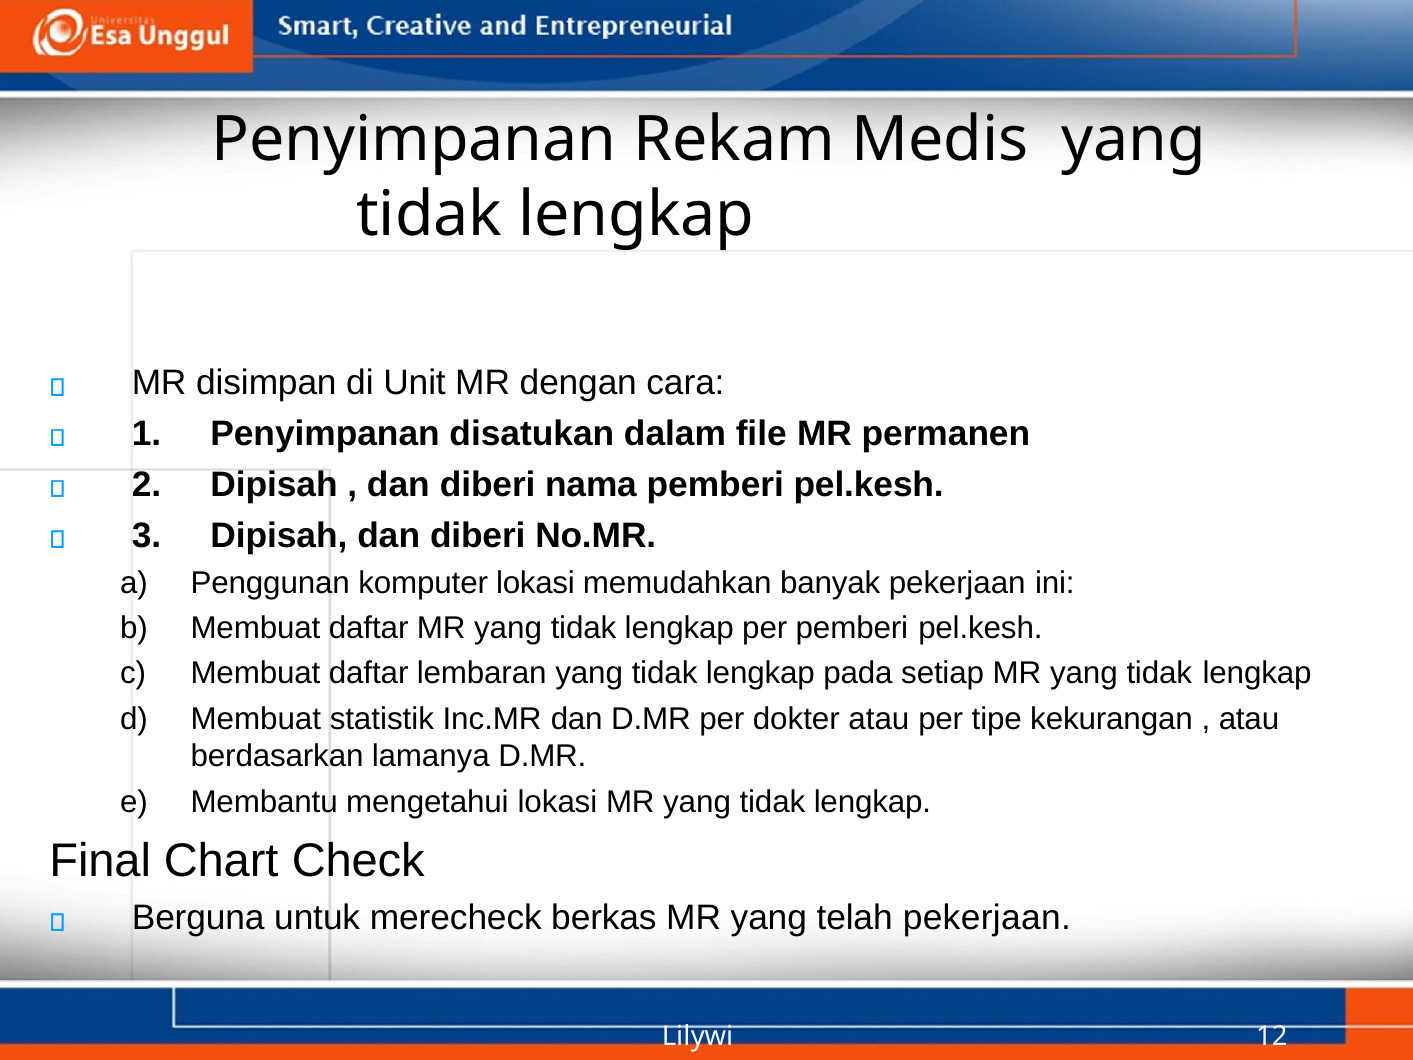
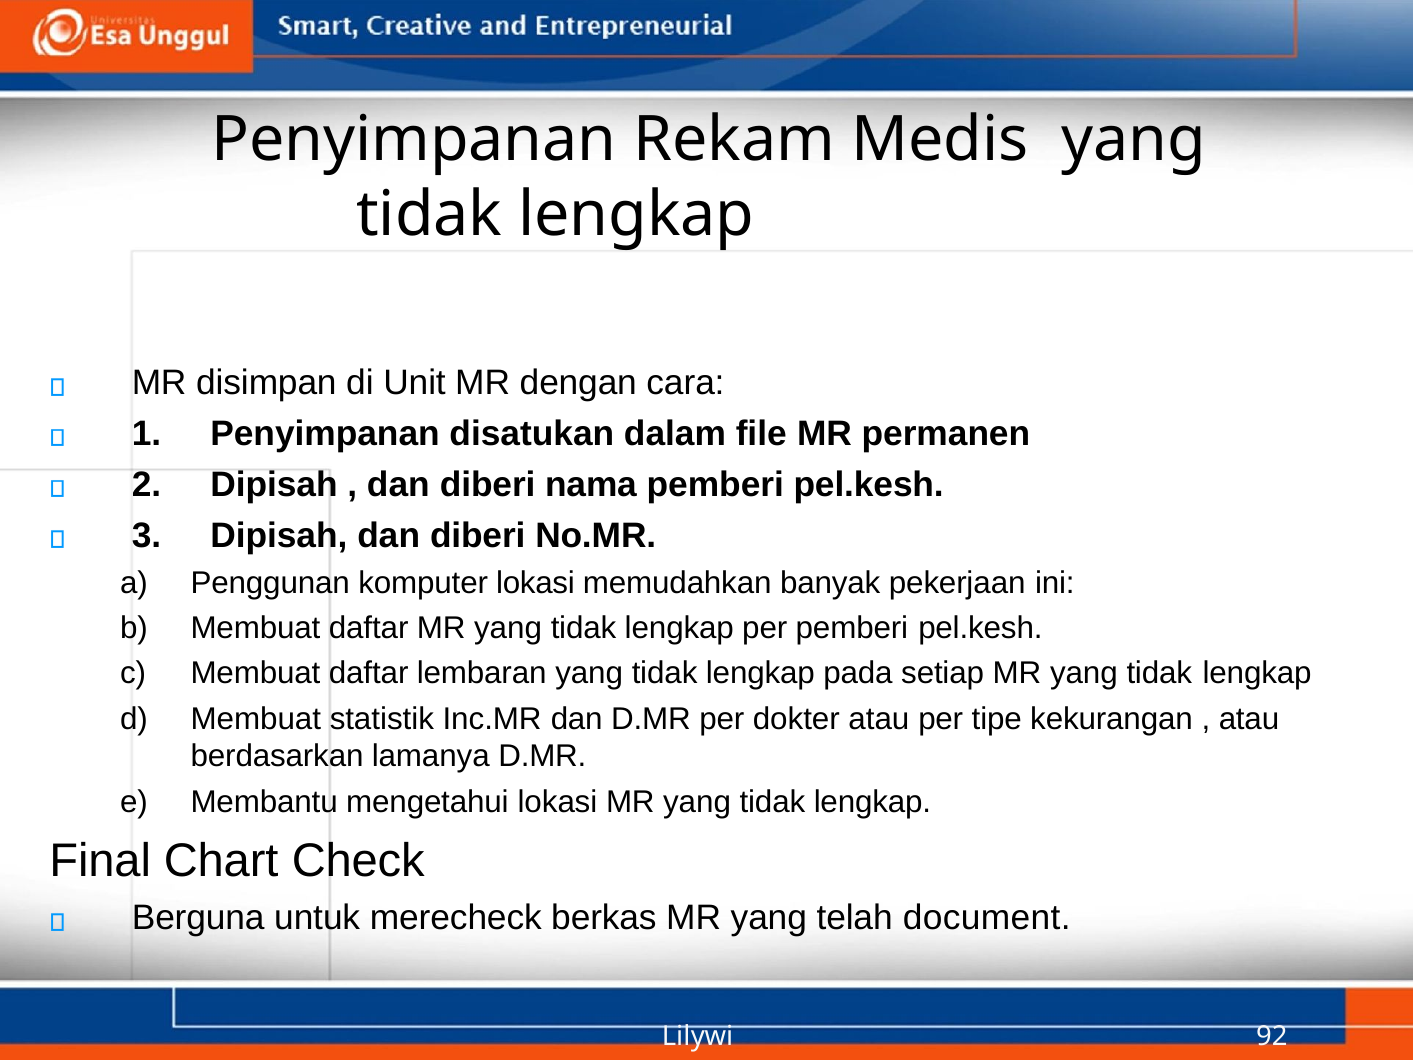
telah pekerjaan: pekerjaan -> document (987, 918)
12: 12 -> 92 (1272, 1036)
